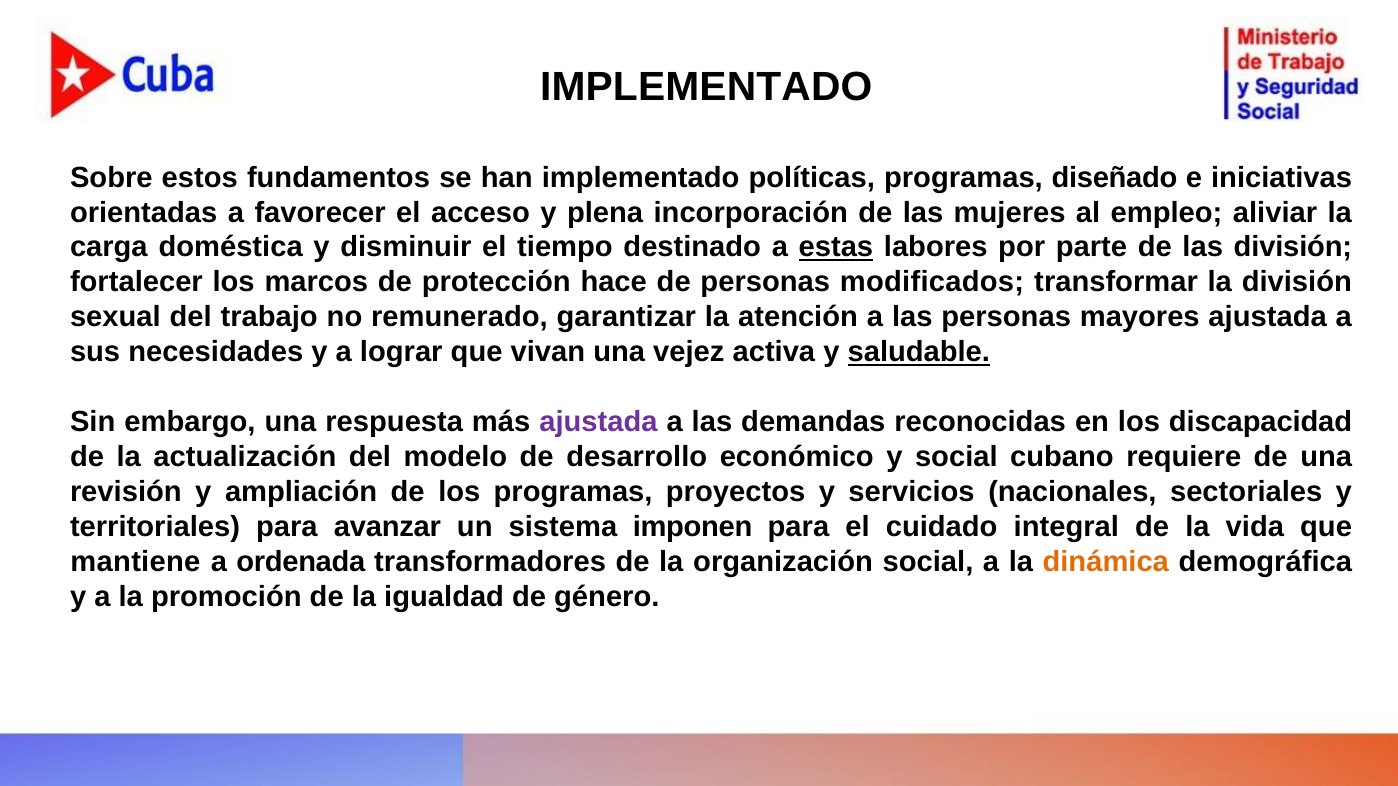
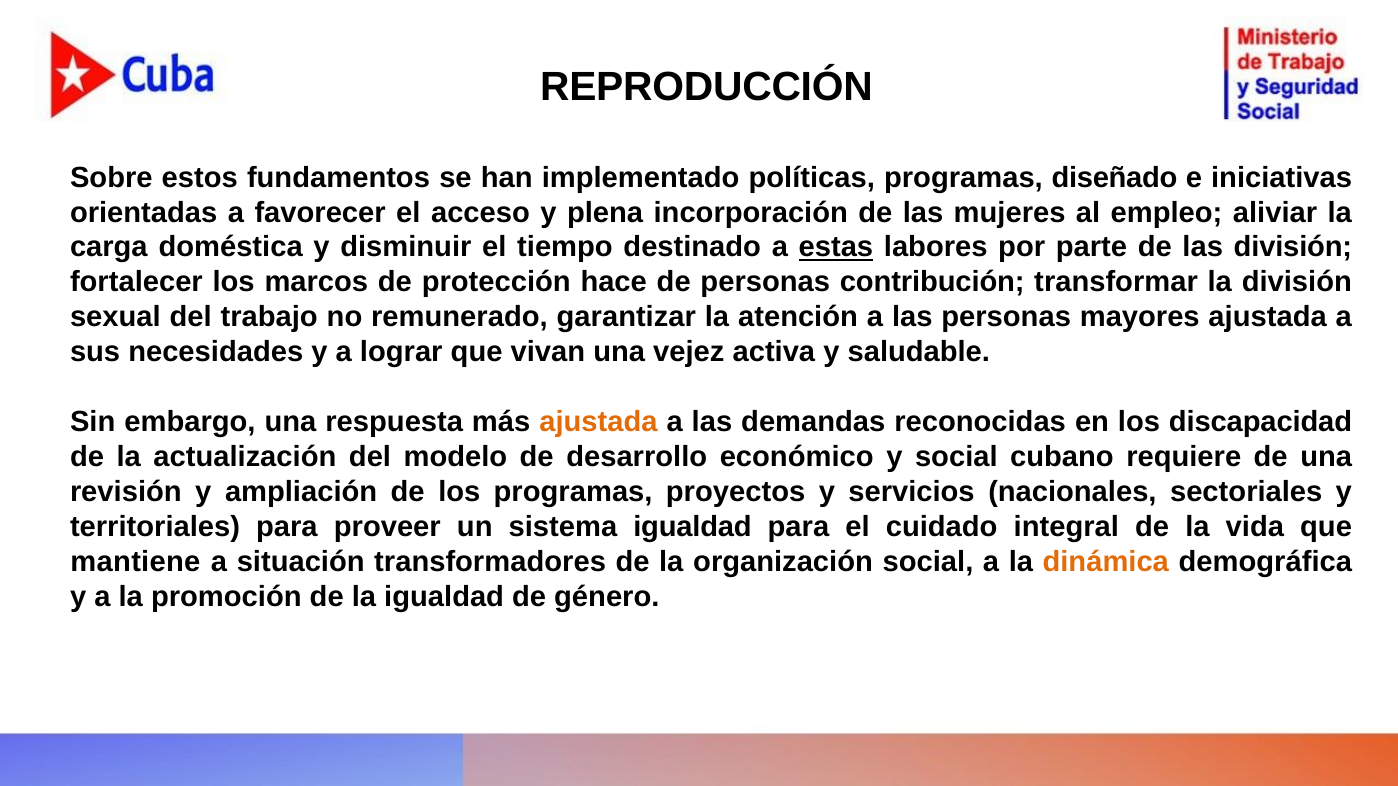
IMPLEMENTADO: IMPLEMENTADO -> REPRODUCCIÓN (706, 87)
modificados: modificados -> contribución (932, 282)
saludable underline: present -> none (919, 352)
ajustada colour: purple -> orange (598, 422)
avanzar: avanzar -> proveer (387, 527)
sistema imponen: imponen -> igualdad (692, 527)
ordenada: ordenada -> situación (301, 562)
